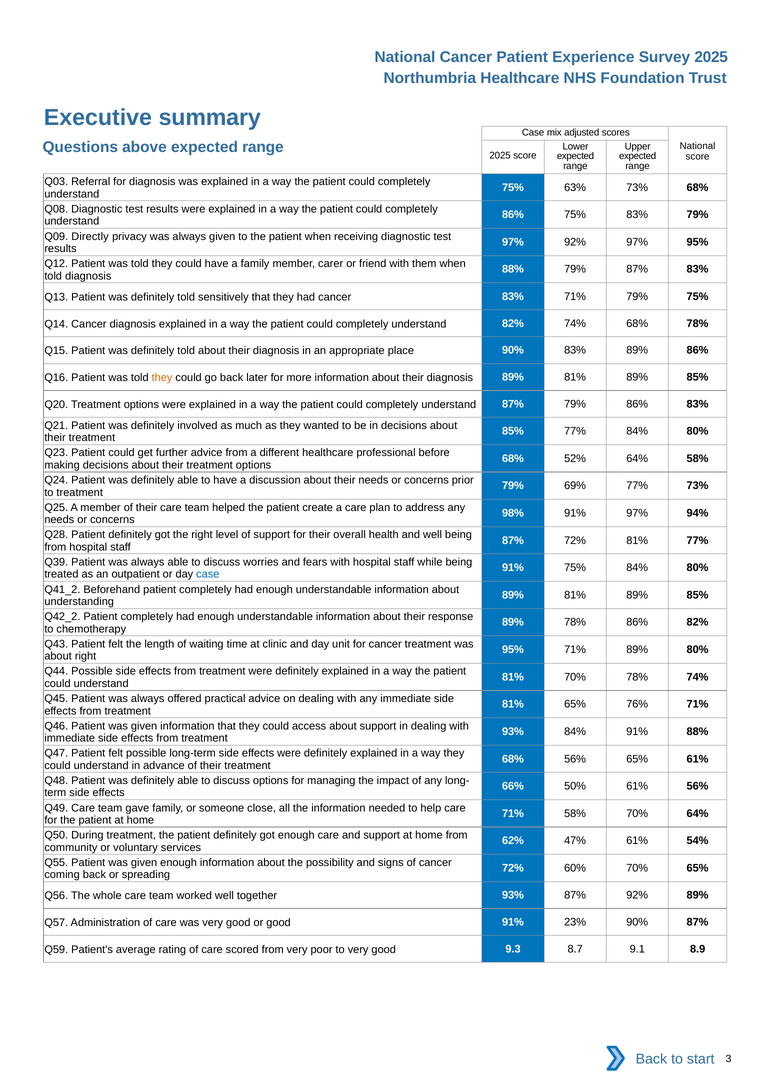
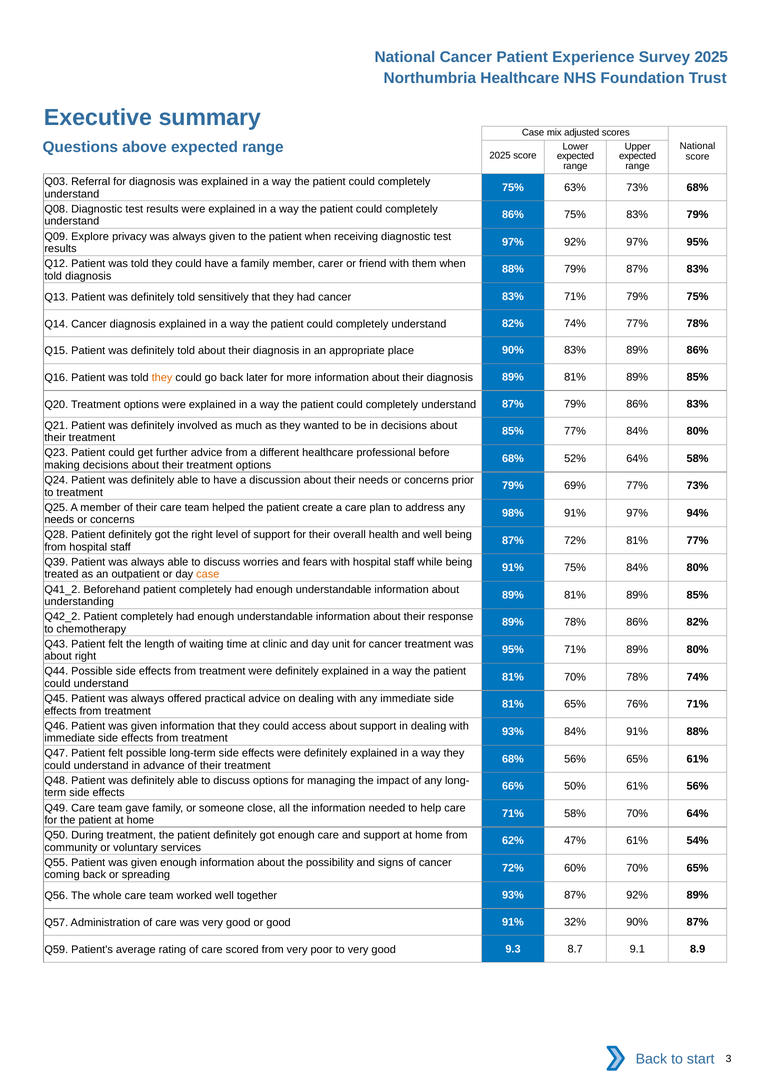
Directly: Directly -> Explore (90, 236)
74% 68%: 68% -> 77% (637, 323)
case colour: blue -> orange (208, 574)
23%: 23% -> 32% (575, 922)
